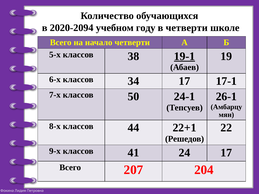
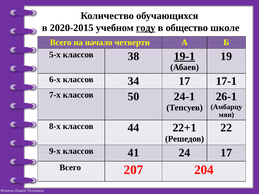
2020-2094: 2020-2094 -> 2020-2015 (72, 28)
году underline: none -> present (146, 28)
в четверти: четверти -> общество (187, 28)
